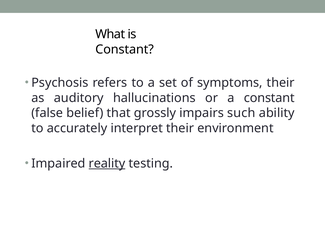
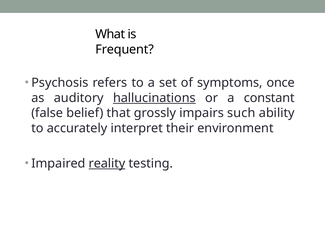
Constant: Constant -> Frequent (125, 50)
symptoms their: their -> once (281, 83)
hallucinations underline: none -> present (154, 98)
